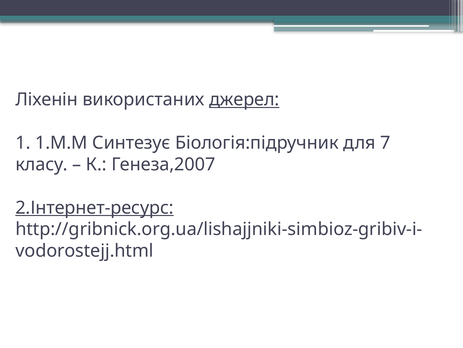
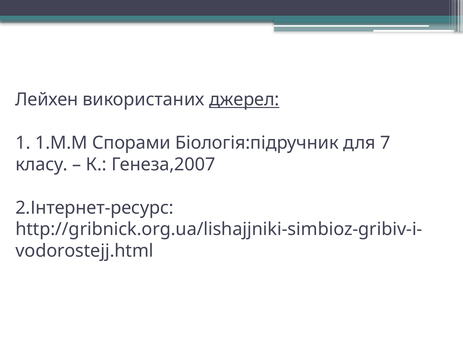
Ліхенін: Ліхенін -> Лейхен (47, 99)
Синтезує: Синтезує -> Спорами (131, 143)
2.Інтернет-ресурс underline: present -> none (95, 207)
